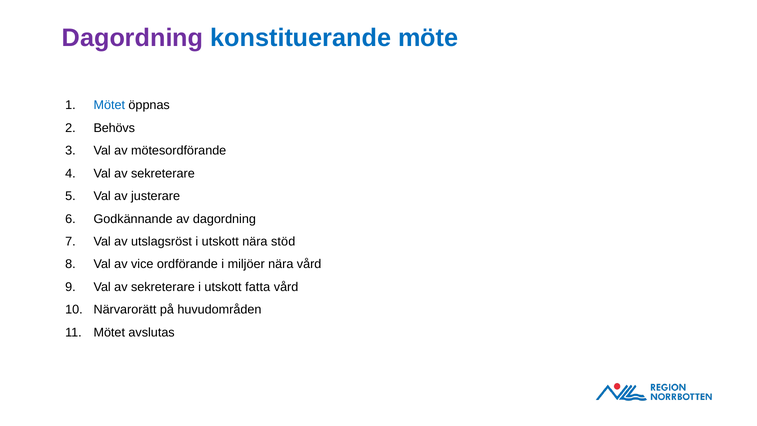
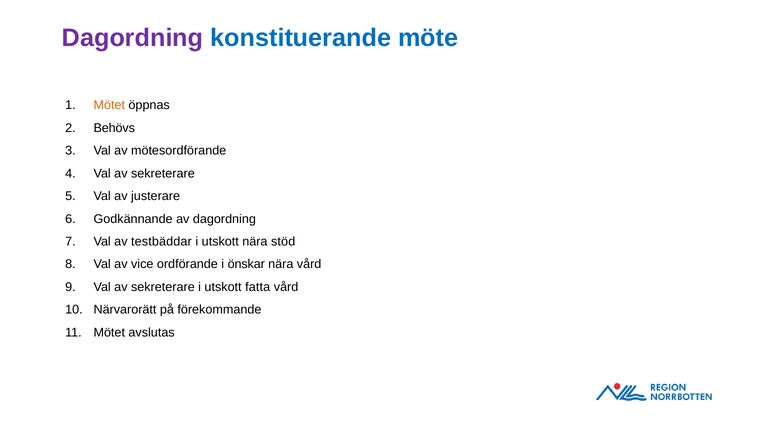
Mötet colour: blue -> orange (109, 105)
utslagsröst: utslagsröst -> testbäddar (161, 241)
miljöer: miljöer -> önskar (246, 264)
huvudområden: huvudområden -> förekommande (219, 310)
